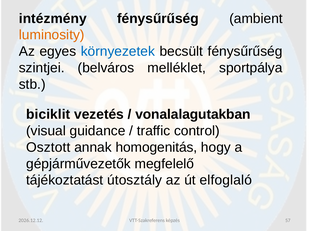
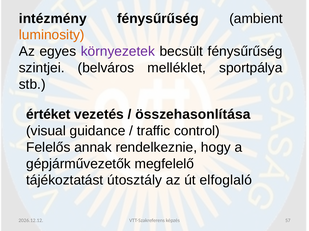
környezetek colour: blue -> purple (118, 52)
biciklit: biciklit -> értéket (48, 115)
vonalalagutakban: vonalalagutakban -> összehasonlítása (193, 115)
Osztott: Osztott -> Felelős (48, 148)
homogenitás: homogenitás -> rendelkeznie (156, 148)
